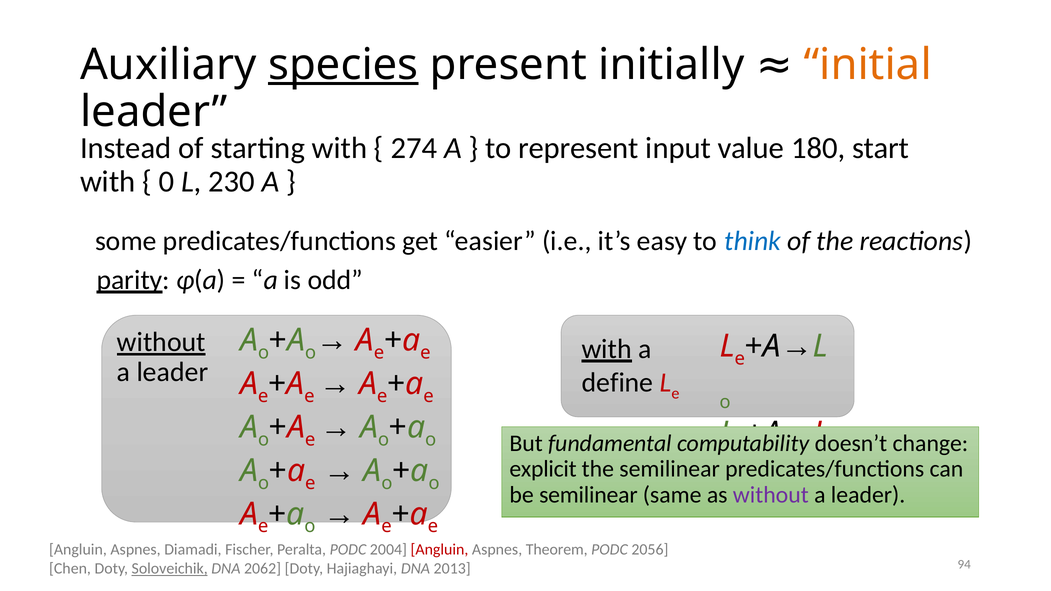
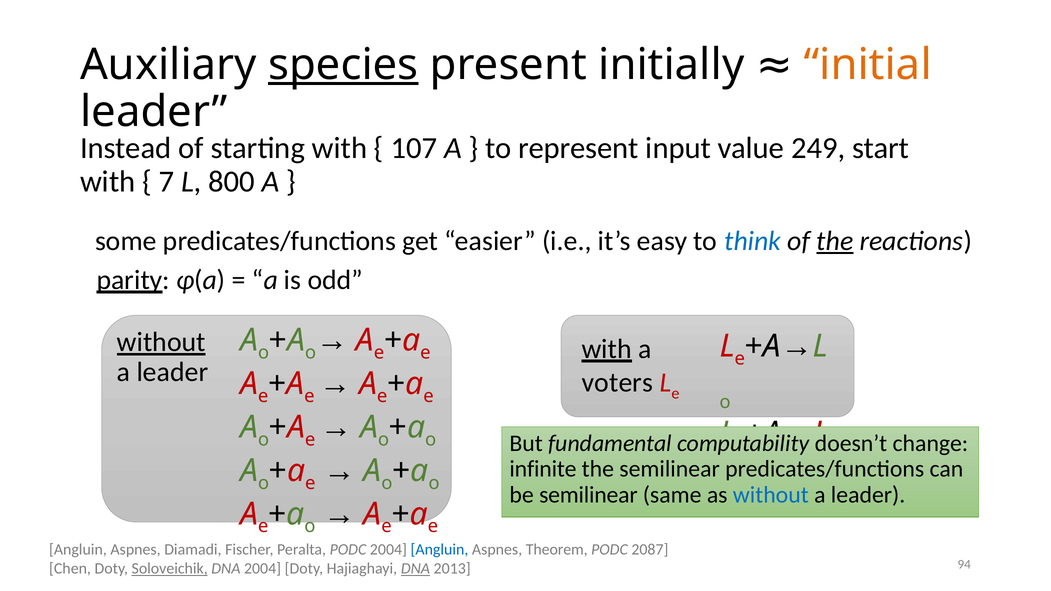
274: 274 -> 107 (414, 148)
180: 180 -> 249 (818, 148)
0: 0 -> 7 (166, 181)
230: 230 -> 800 (232, 181)
the underline: none -> present (835, 241)
define: define -> voters (617, 383)
explicit: explicit -> infinite (543, 469)
without colour: purple -> blue (771, 495)
Angluin colour: red -> blue (439, 550)
2056: 2056 -> 2087 (650, 550)
DNA 2062: 2062 -> 2004 (263, 569)
DNA underline: none -> present (415, 569)
